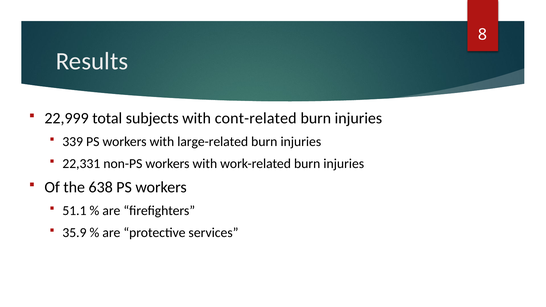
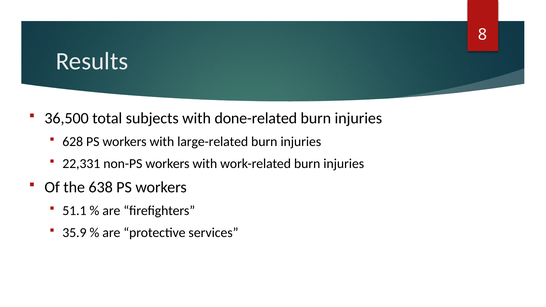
22,999: 22,999 -> 36,500 (67, 118)
cont-related: cont-related -> done-related (256, 118)
339: 339 -> 628 (73, 142)
